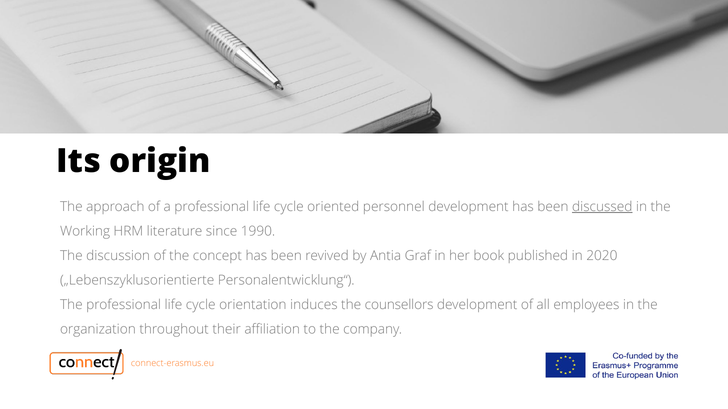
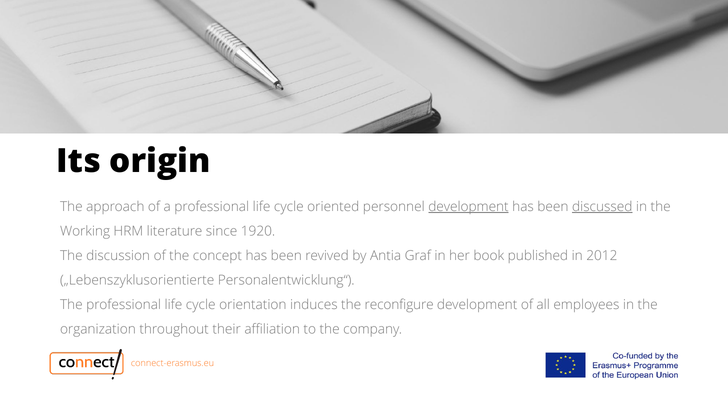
development underline: none -> present (468, 207)
1990: 1990 -> 1920 (258, 231)
2020: 2020 -> 2012 (602, 256)
counsellors: counsellors -> reconfigure (399, 305)
